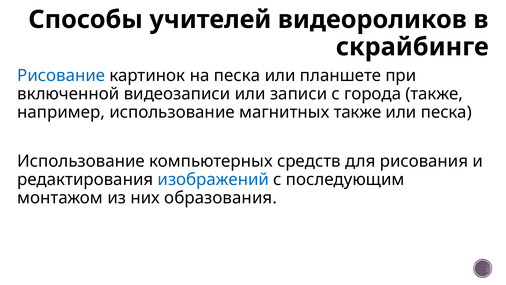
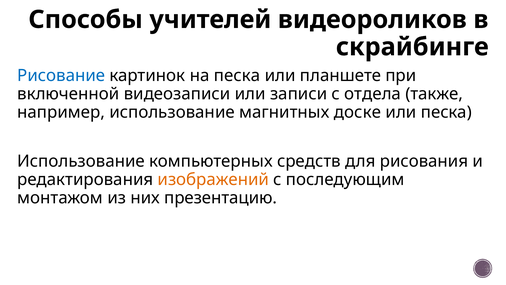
города: города -> отдела (373, 94)
магнитных также: также -> доске (357, 112)
изображений colour: blue -> orange (213, 179)
образования: образования -> презентацию (221, 198)
